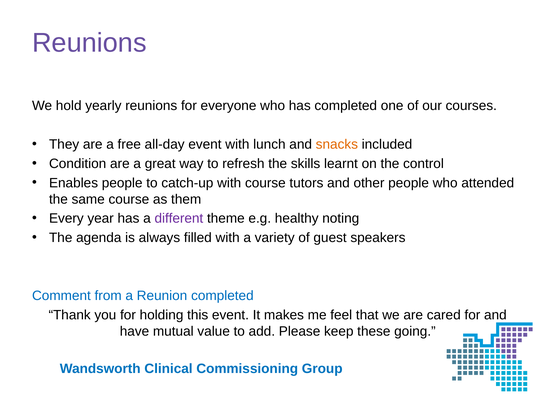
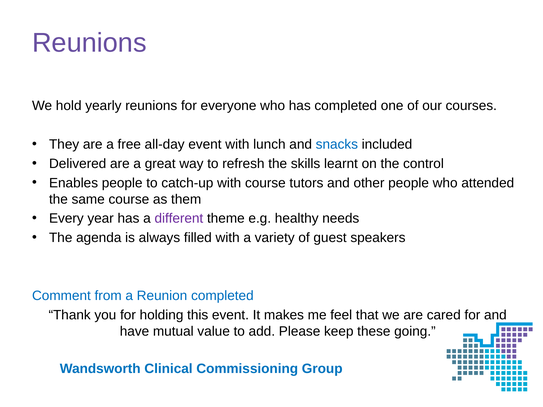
snacks colour: orange -> blue (337, 144)
Condition: Condition -> Delivered (78, 164)
noting: noting -> needs (341, 219)
